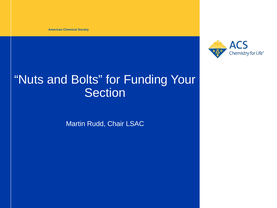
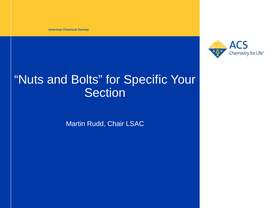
Funding: Funding -> Specific (146, 79)
